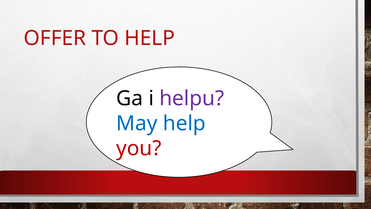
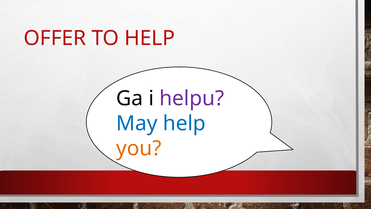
you colour: red -> orange (139, 148)
